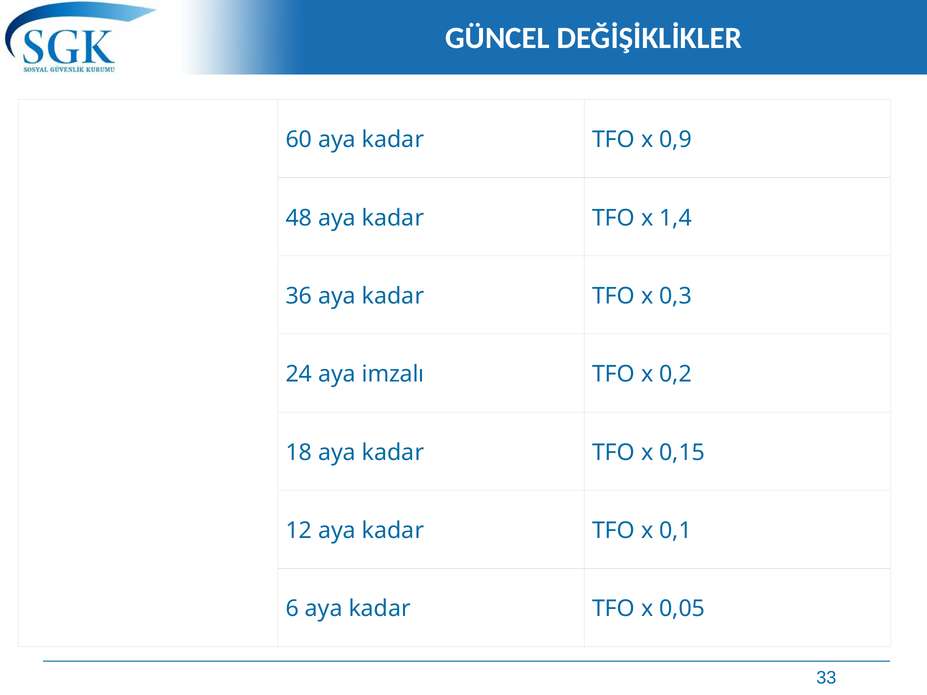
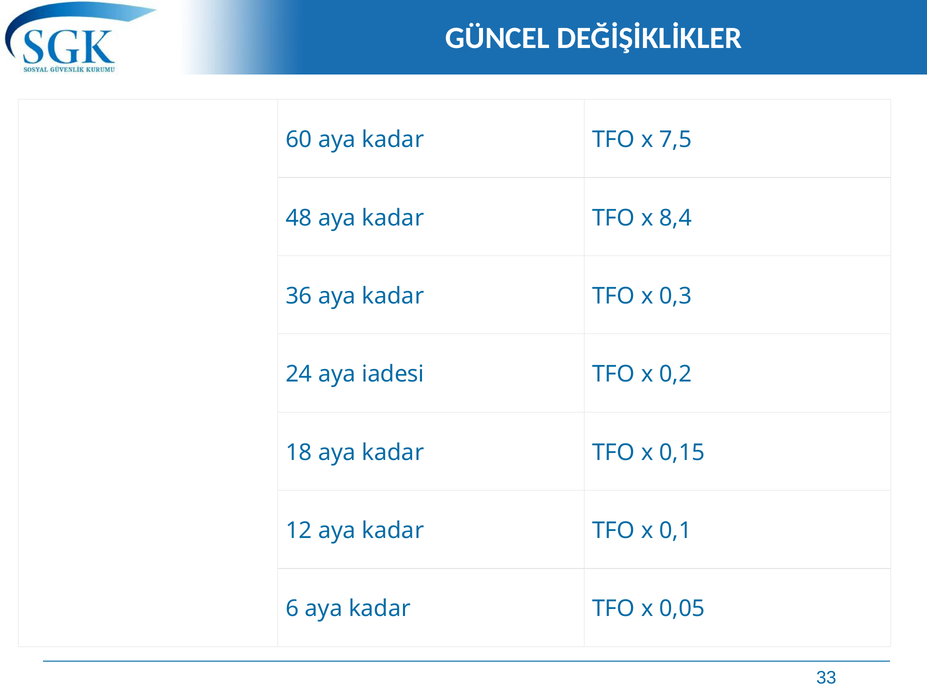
0,9: 0,9 -> 7,5 (676, 140)
1,4: 1,4 -> 8,4 (676, 218)
imzalı: imzalı -> iadesi (393, 374)
